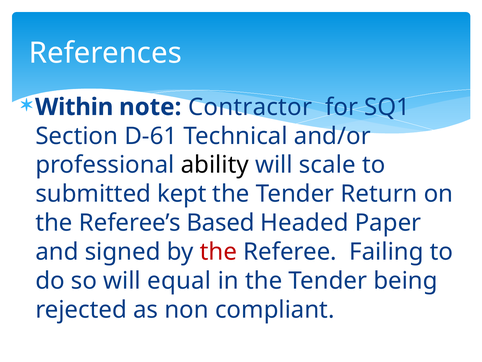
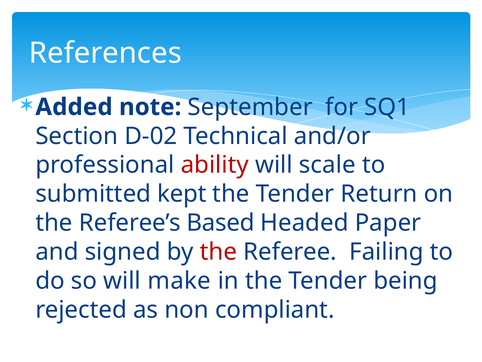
Within: Within -> Added (74, 107)
Contractor: Contractor -> September (250, 107)
D-61: D-61 -> D-02 (151, 136)
ability colour: black -> red (215, 165)
equal: equal -> make (179, 280)
